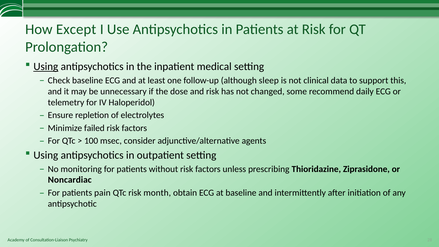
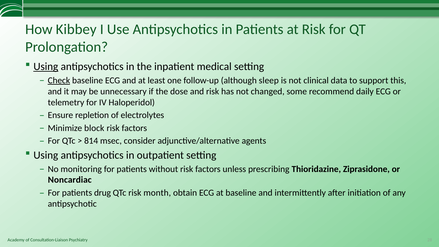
Except: Except -> Kibbey (76, 29)
Check underline: none -> present (59, 80)
failed: failed -> block (94, 128)
100: 100 -> 814 (91, 141)
pain: pain -> drug (102, 193)
